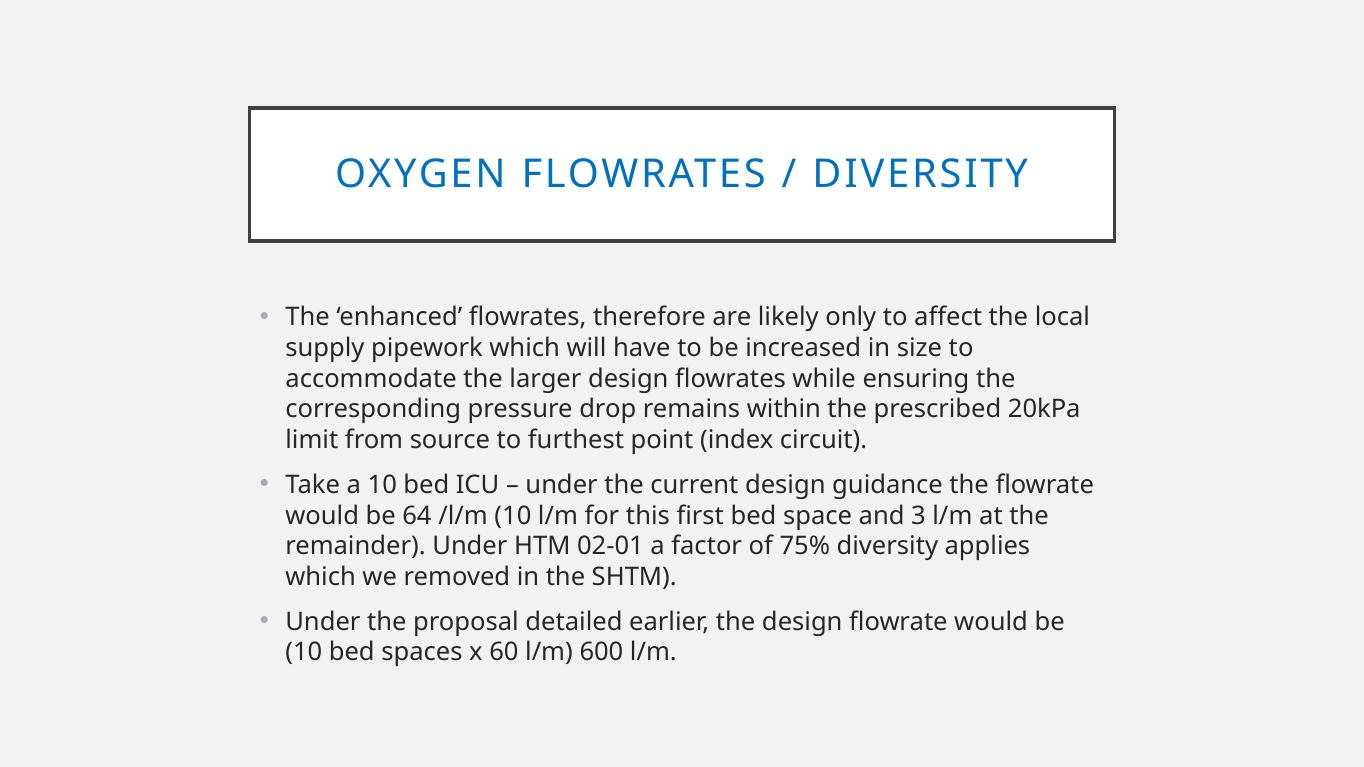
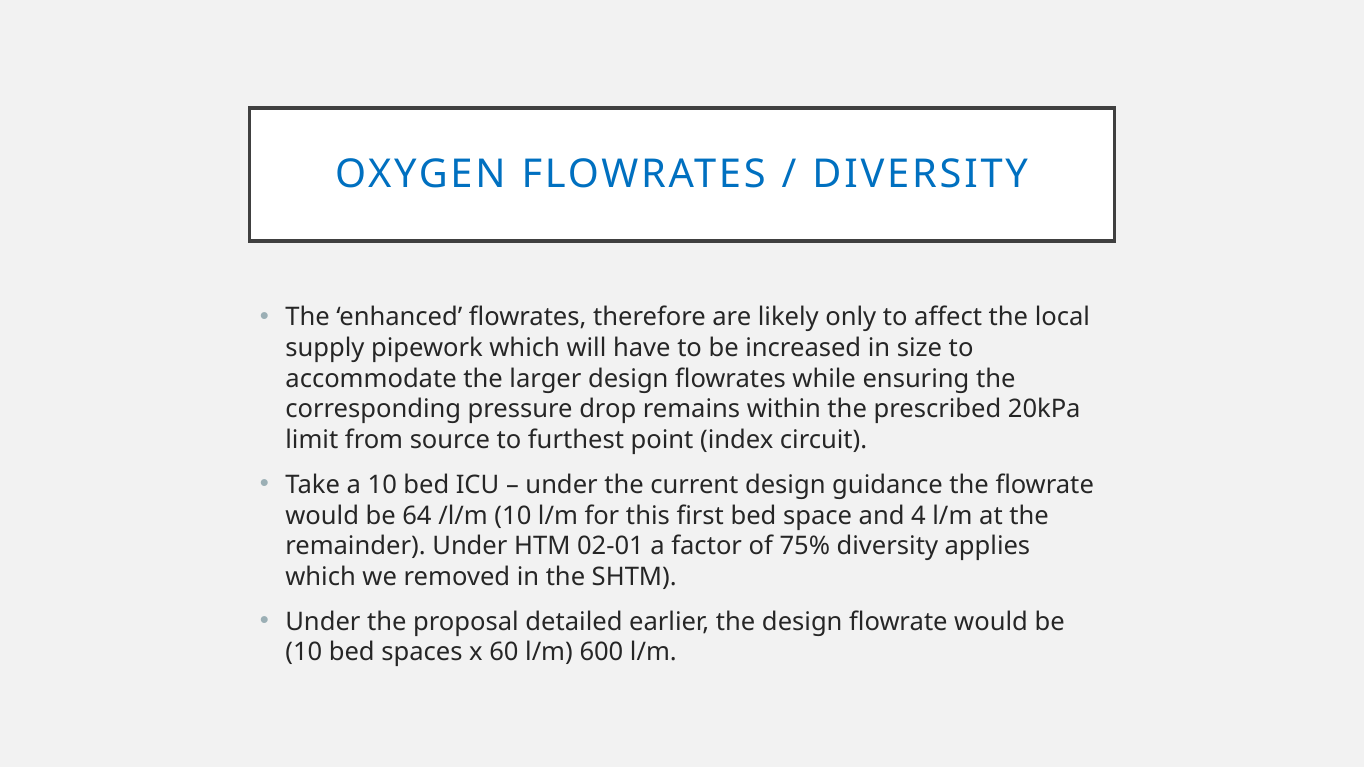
3: 3 -> 4 (919, 516)
